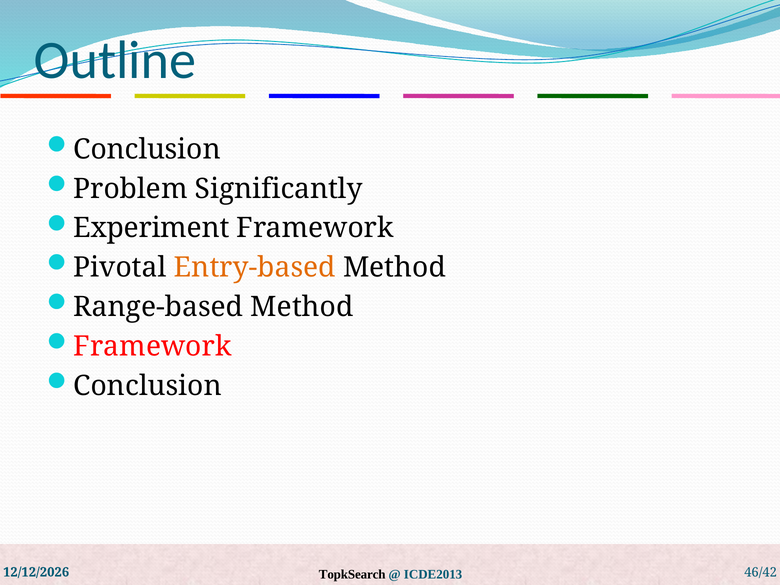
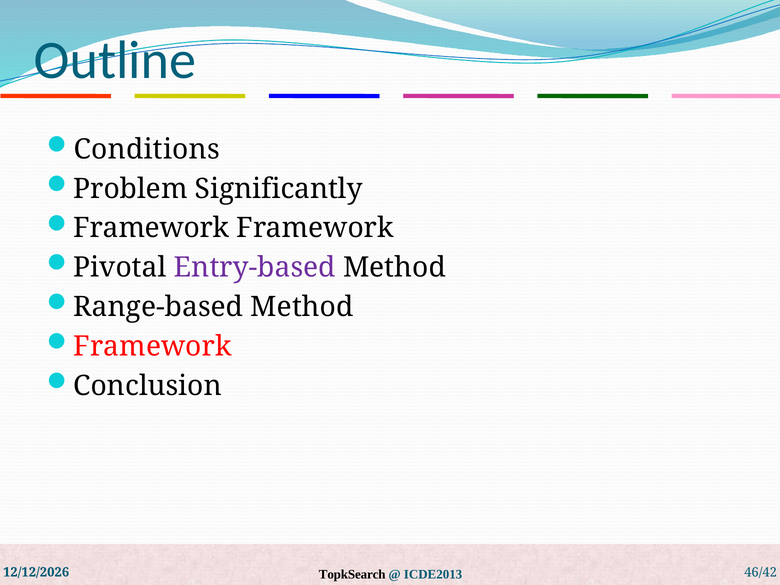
Conclusion: Conclusion -> Conditions (147, 149)
Experiment: Experiment -> Framework (151, 228)
Entry-based colour: orange -> purple (255, 268)
